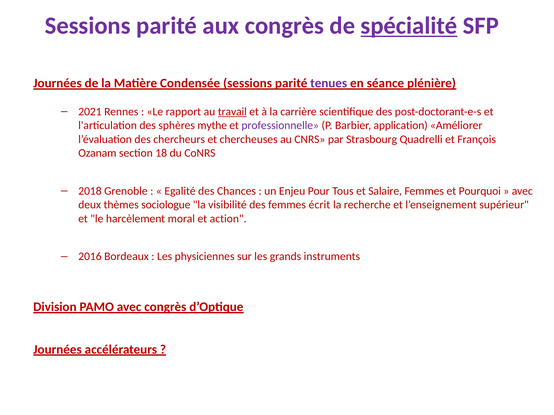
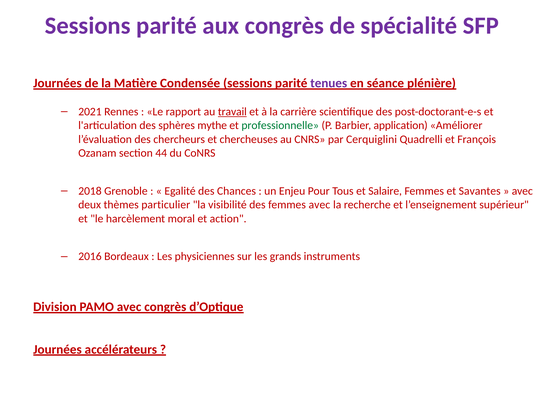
spécialité underline: present -> none (409, 26)
professionnelle colour: purple -> green (280, 126)
Strasbourg: Strasbourg -> Cerquiglini (372, 139)
18: 18 -> 44 (161, 153)
Pourquoi: Pourquoi -> Savantes (480, 191)
sociologue: sociologue -> particulier (166, 205)
femmes écrit: écrit -> avec (319, 205)
